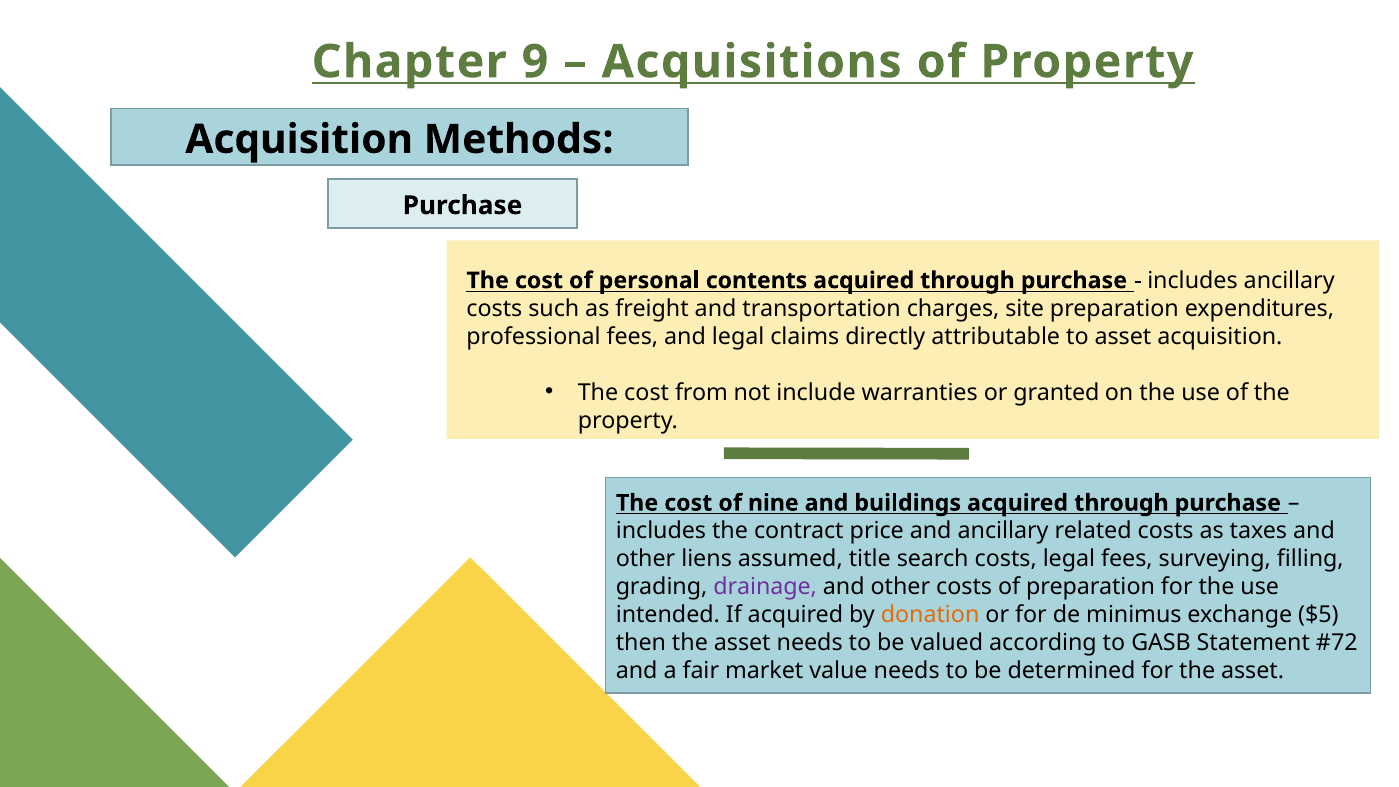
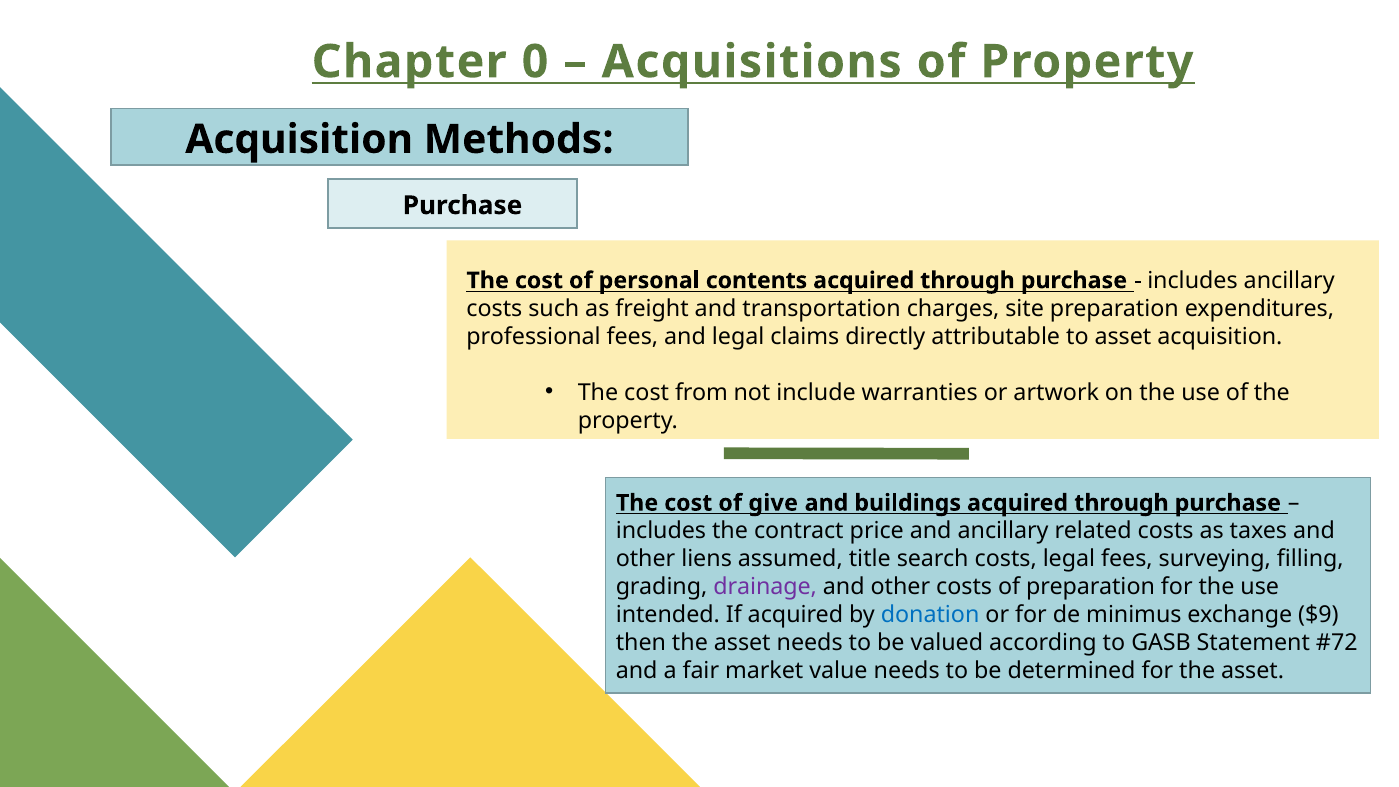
9: 9 -> 0 (535, 62)
granted: granted -> artwork (1056, 392)
nine: nine -> give (773, 503)
donation colour: orange -> blue (930, 615)
$5: $5 -> $9 (1318, 615)
